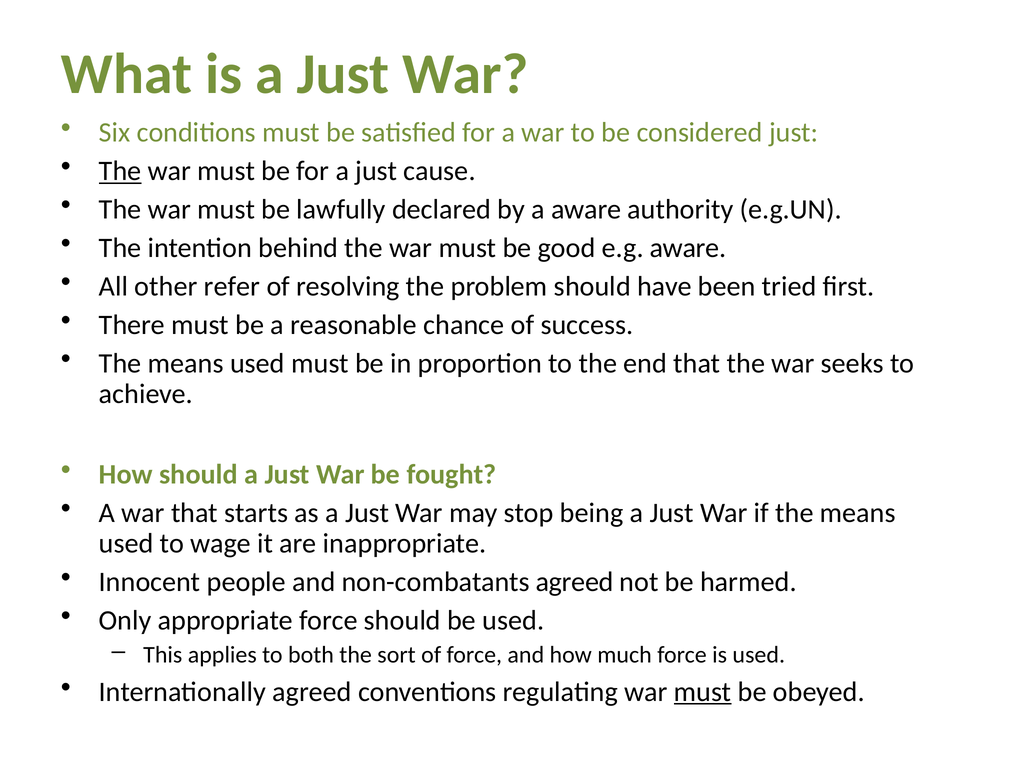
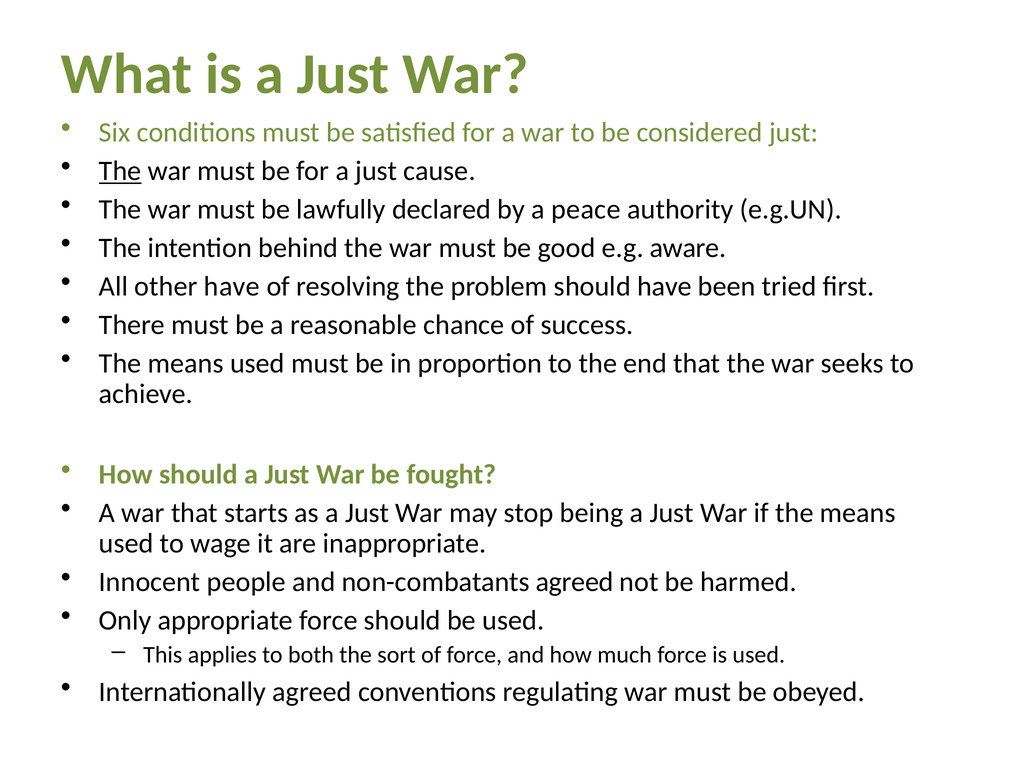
a aware: aware -> peace (586, 210)
other refer: refer -> have (232, 287)
must underline: present -> none (703, 692)
